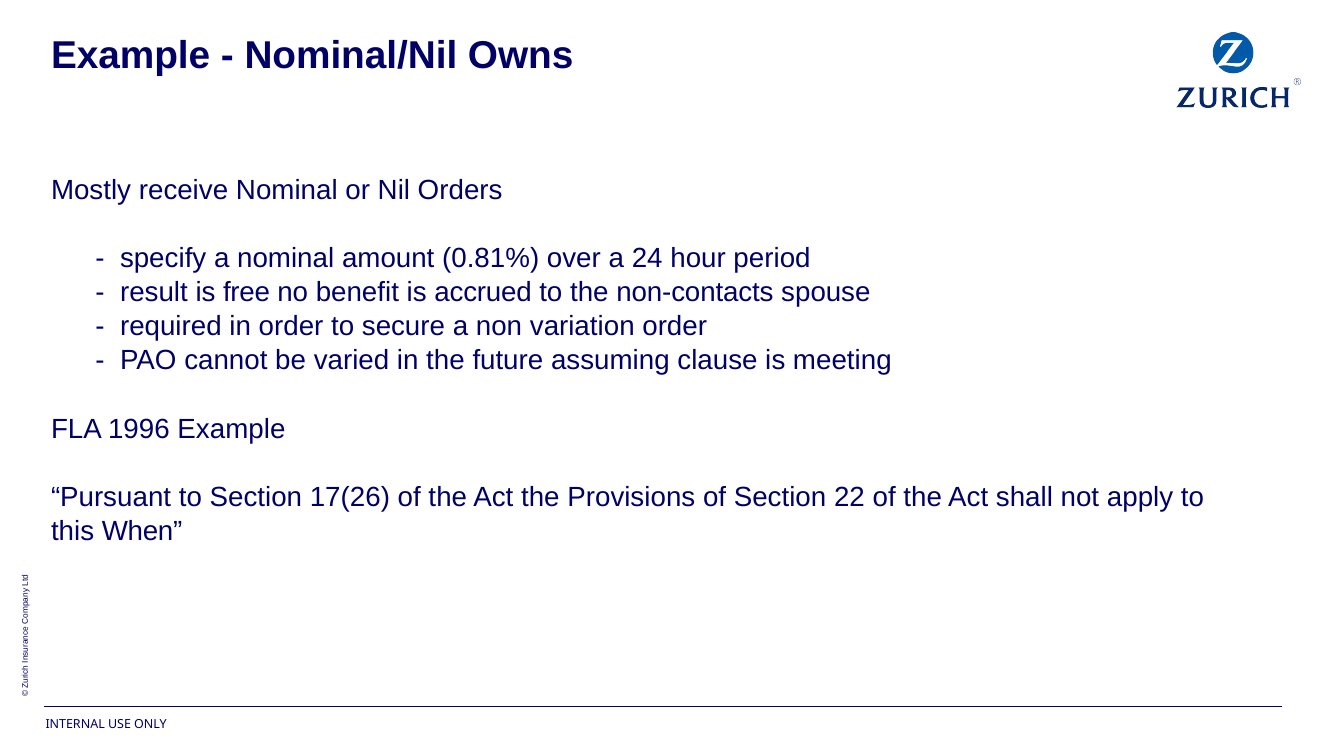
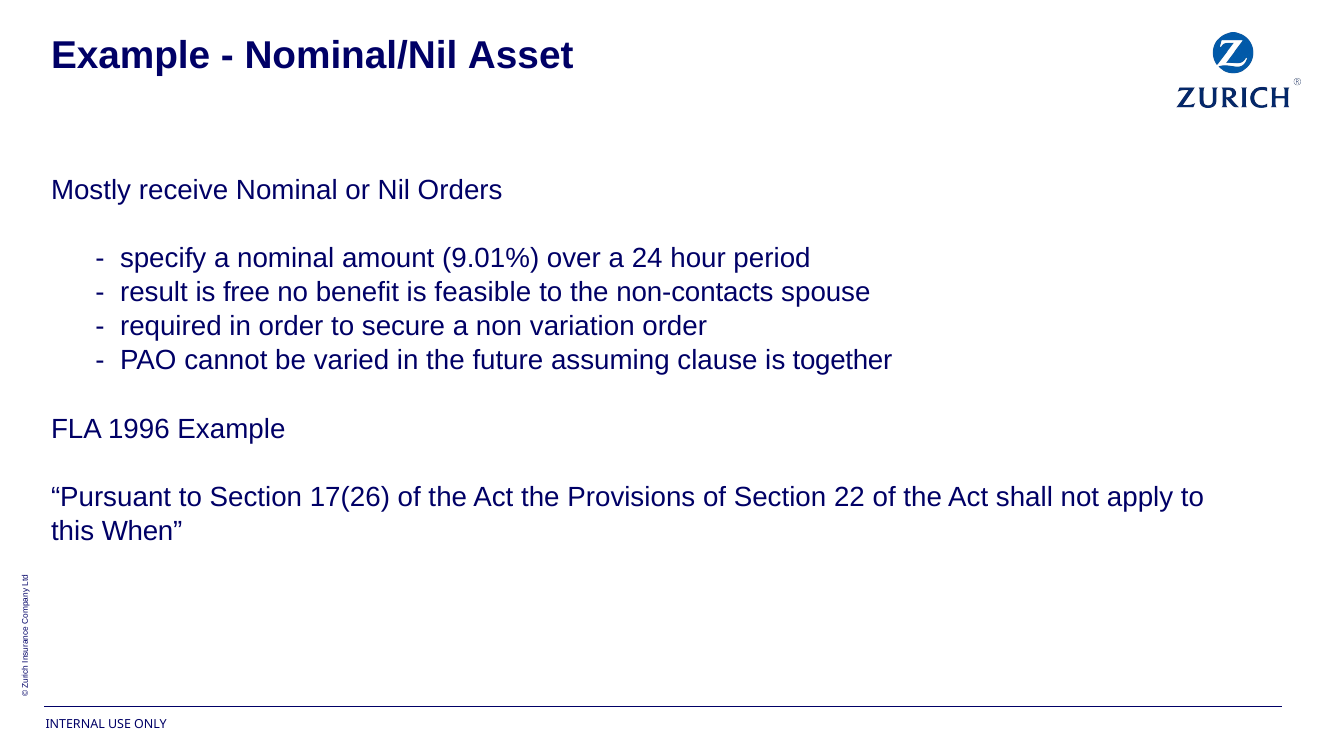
Owns: Owns -> Asset (521, 56)
0.81%: 0.81% -> 9.01% (491, 258)
accrued: accrued -> feasible (483, 293)
meeting: meeting -> together (842, 361)
